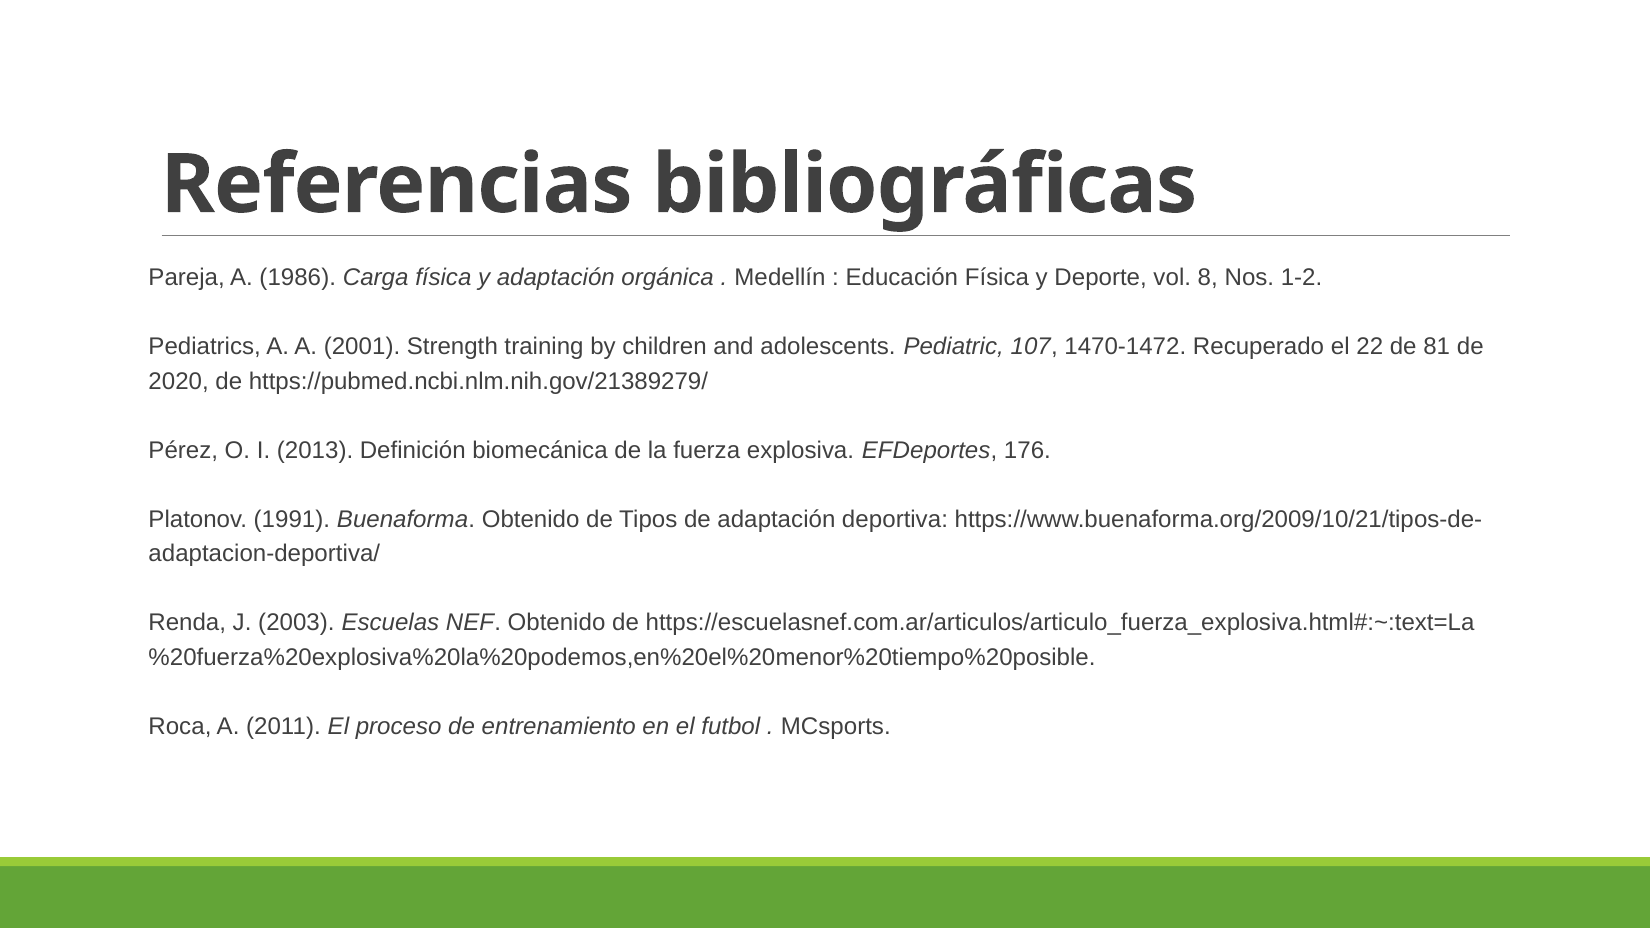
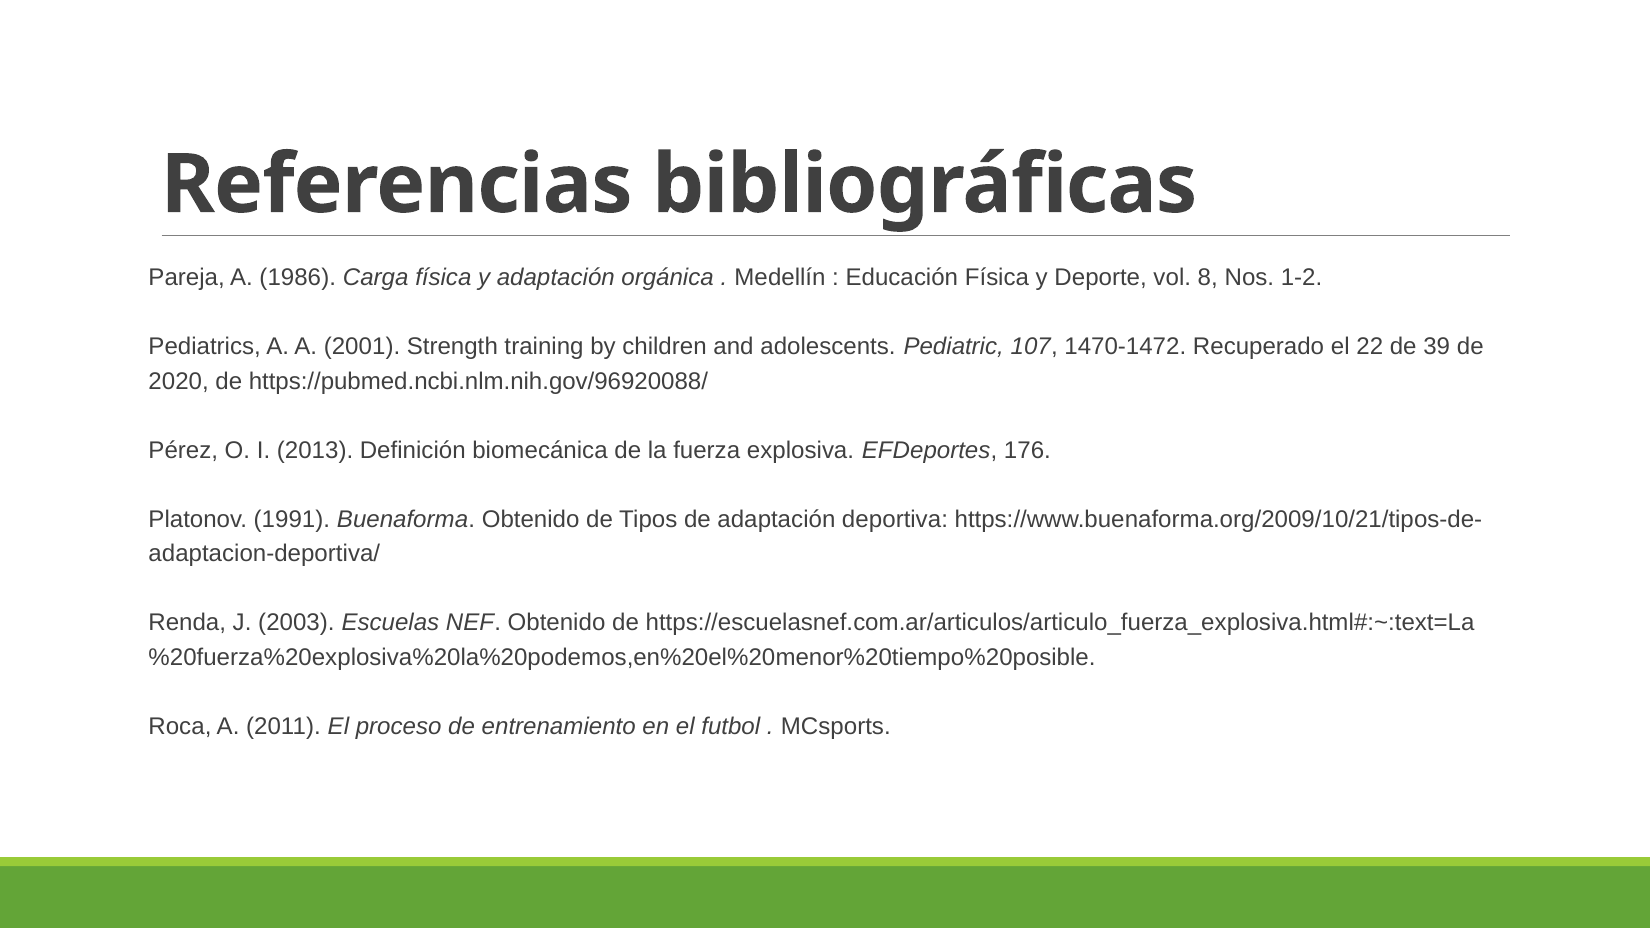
81: 81 -> 39 (1437, 347)
https://pubmed.ncbi.nlm.nih.gov/21389279/: https://pubmed.ncbi.nlm.nih.gov/21389279/ -> https://pubmed.ncbi.nlm.nih.gov/96920088/ (478, 381)
